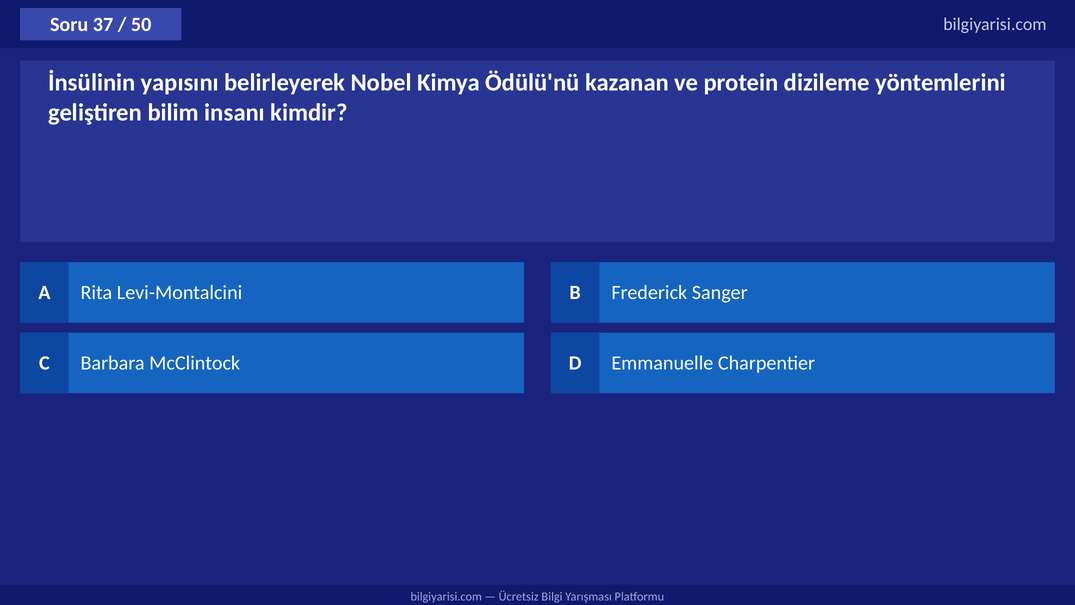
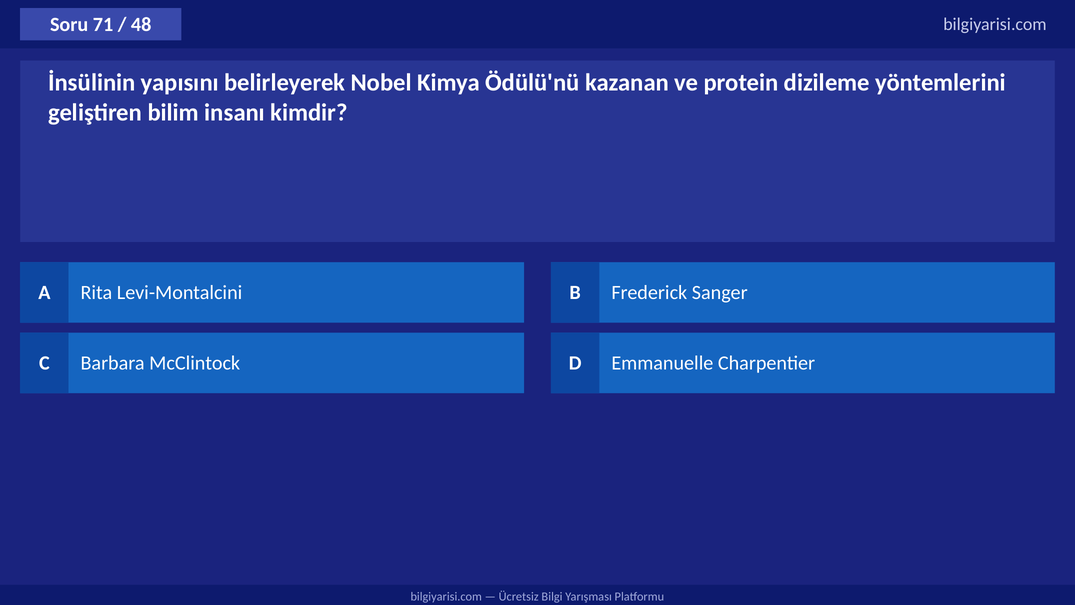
37: 37 -> 71 (103, 25)
50: 50 -> 48 (141, 25)
